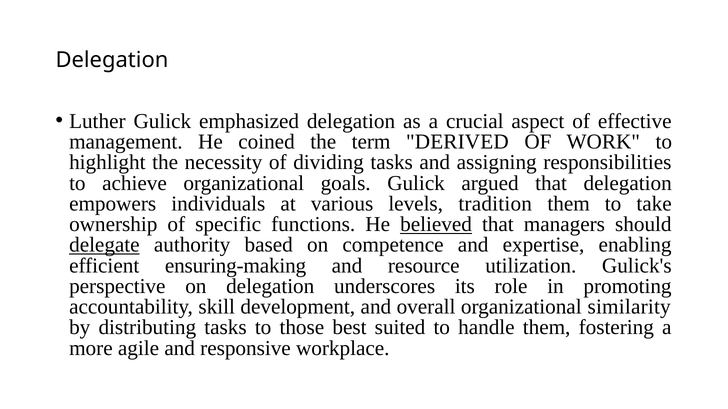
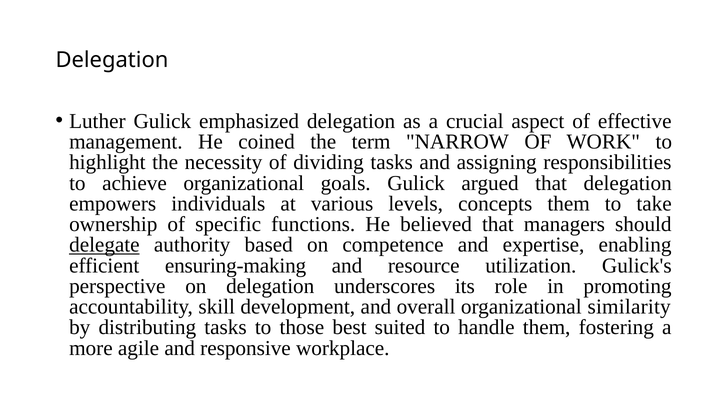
DERIVED: DERIVED -> NARROW (457, 142)
tradition: tradition -> concepts (495, 204)
believed underline: present -> none (436, 225)
